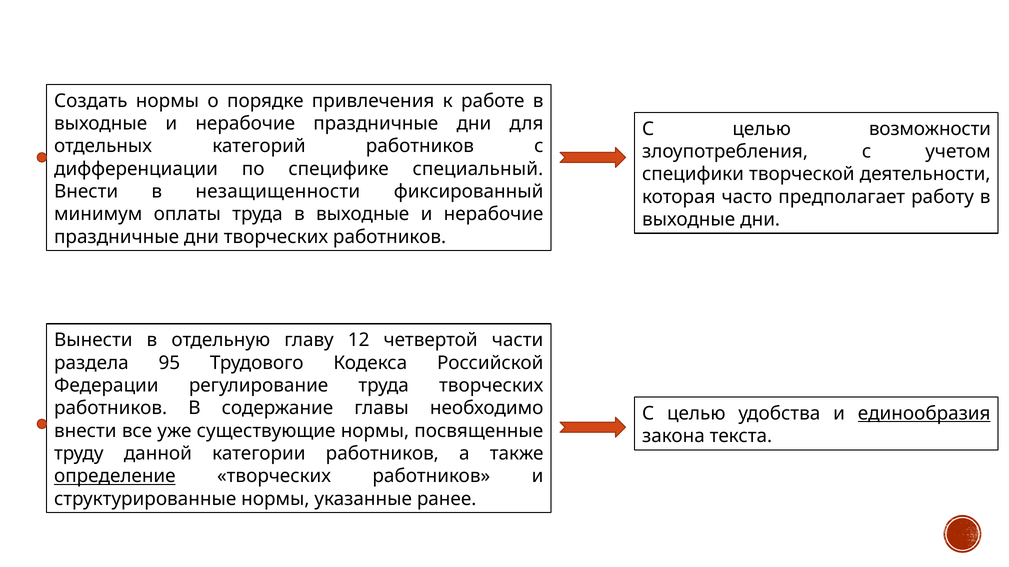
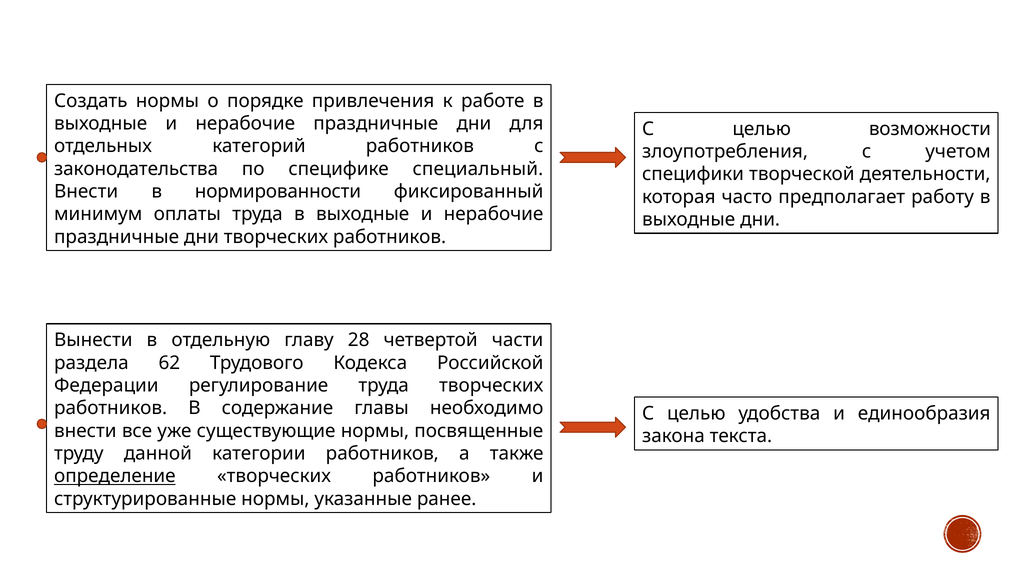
дифференциации: дифференциации -> законодательства (136, 169)
незащищенности: незащищенности -> нормированности (278, 192)
12: 12 -> 28 (359, 340)
95: 95 -> 62 (169, 363)
единообразия underline: present -> none (924, 414)
